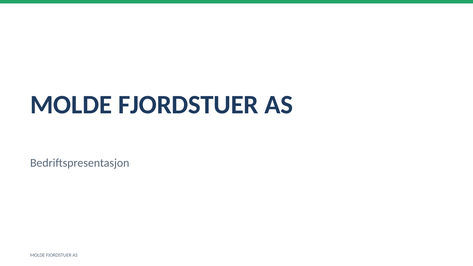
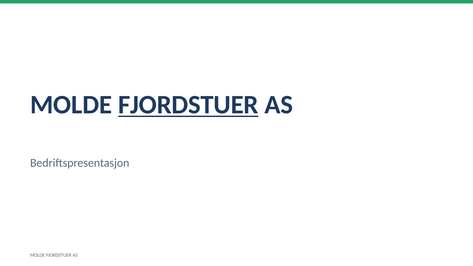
FJORDSTUER underline: none -> present (188, 105)
